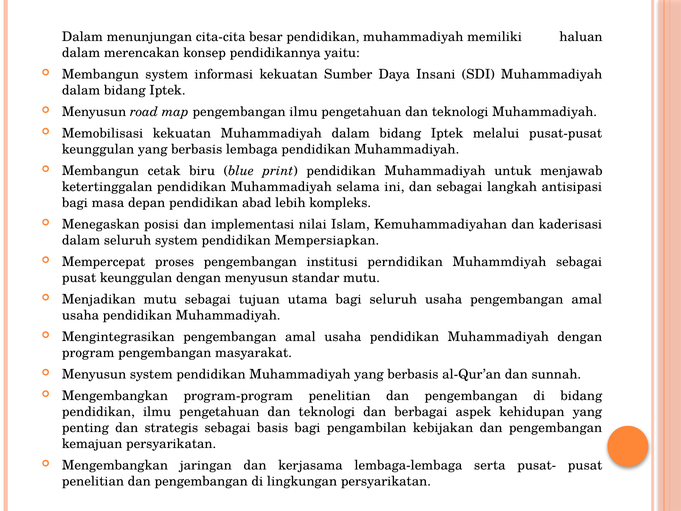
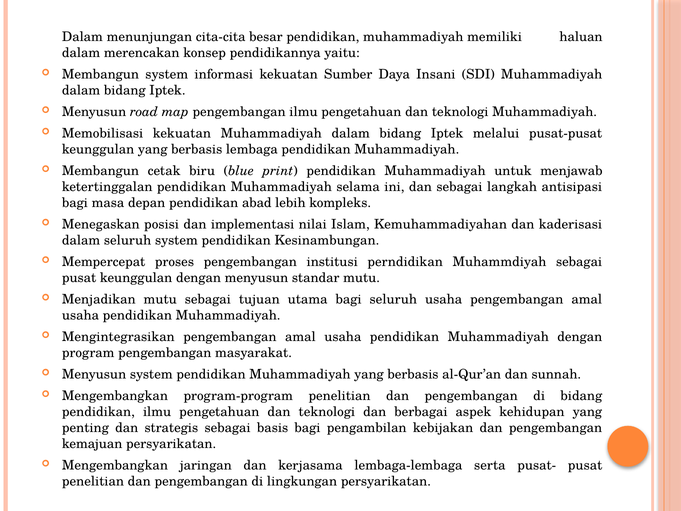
Mempersiapkan: Mempersiapkan -> Kesinambungan (327, 240)
